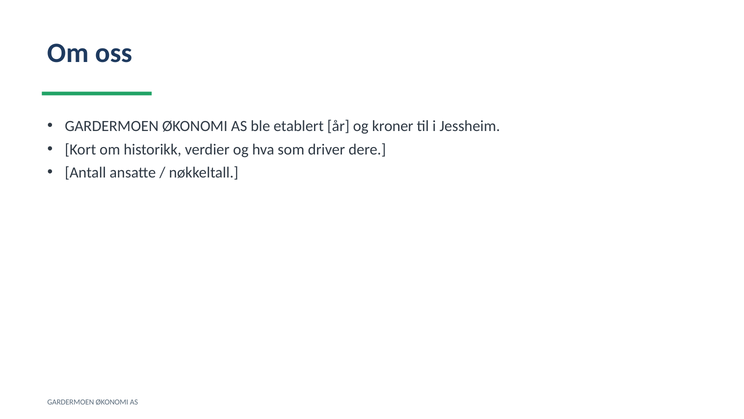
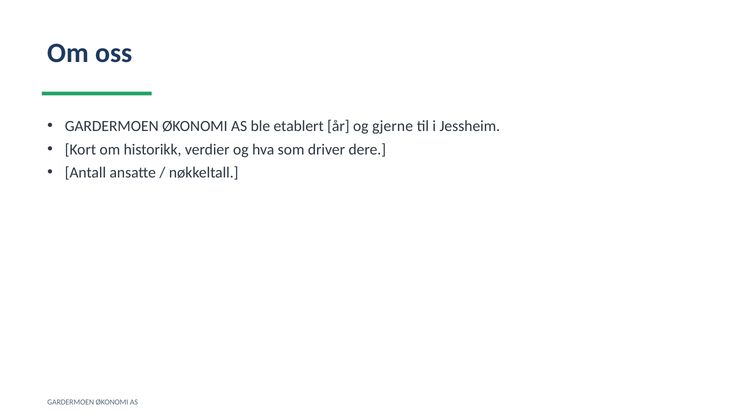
kroner: kroner -> gjerne (393, 126)
